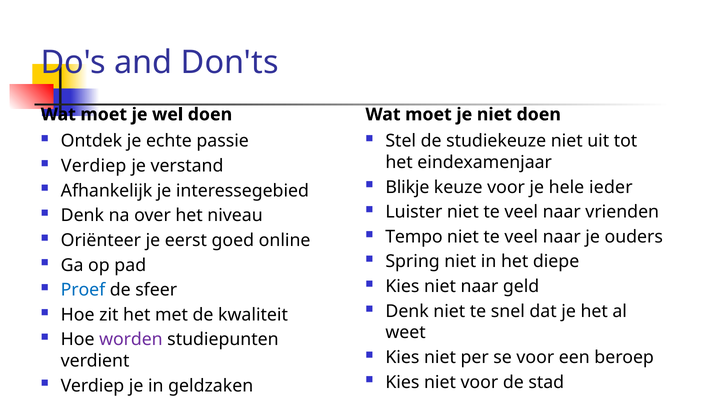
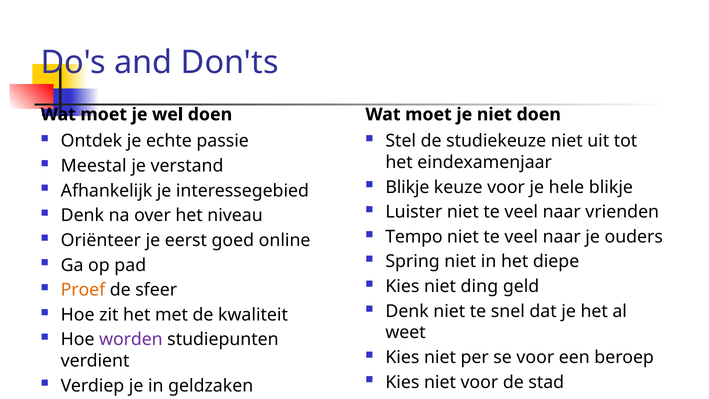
Verdiep: Verdiep -> Meestal (94, 166)
hele ieder: ieder -> blikje (611, 187)
niet naar: naar -> ding (479, 286)
Proef colour: blue -> orange (83, 290)
